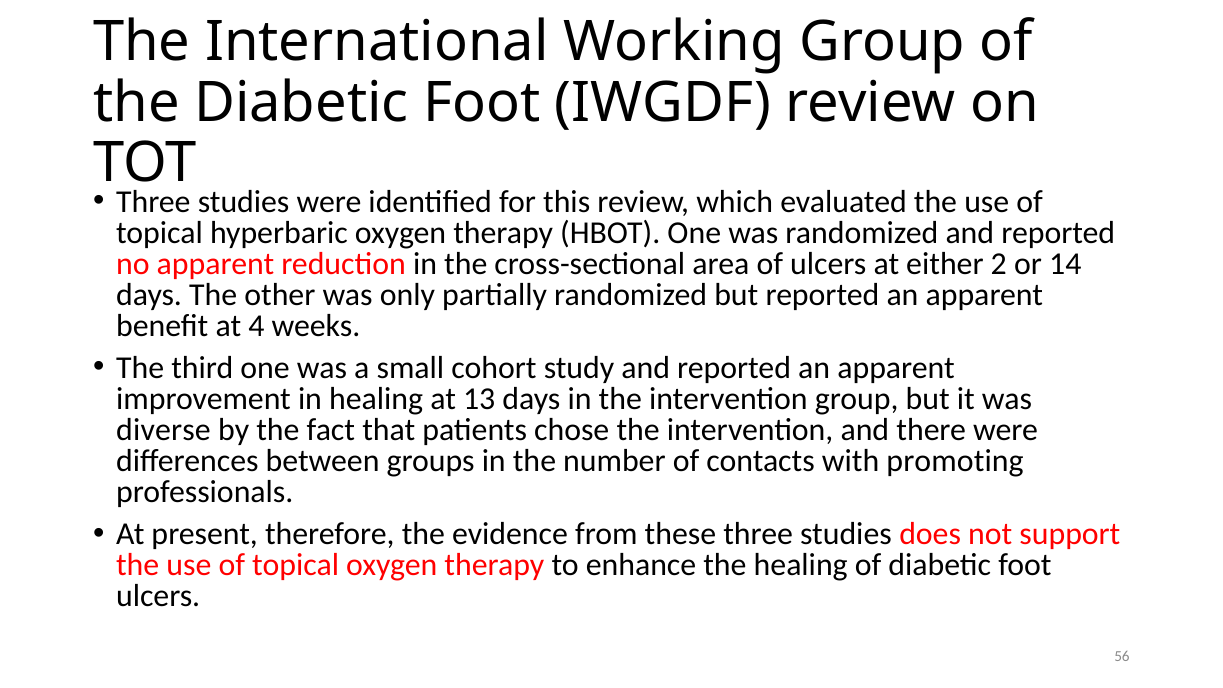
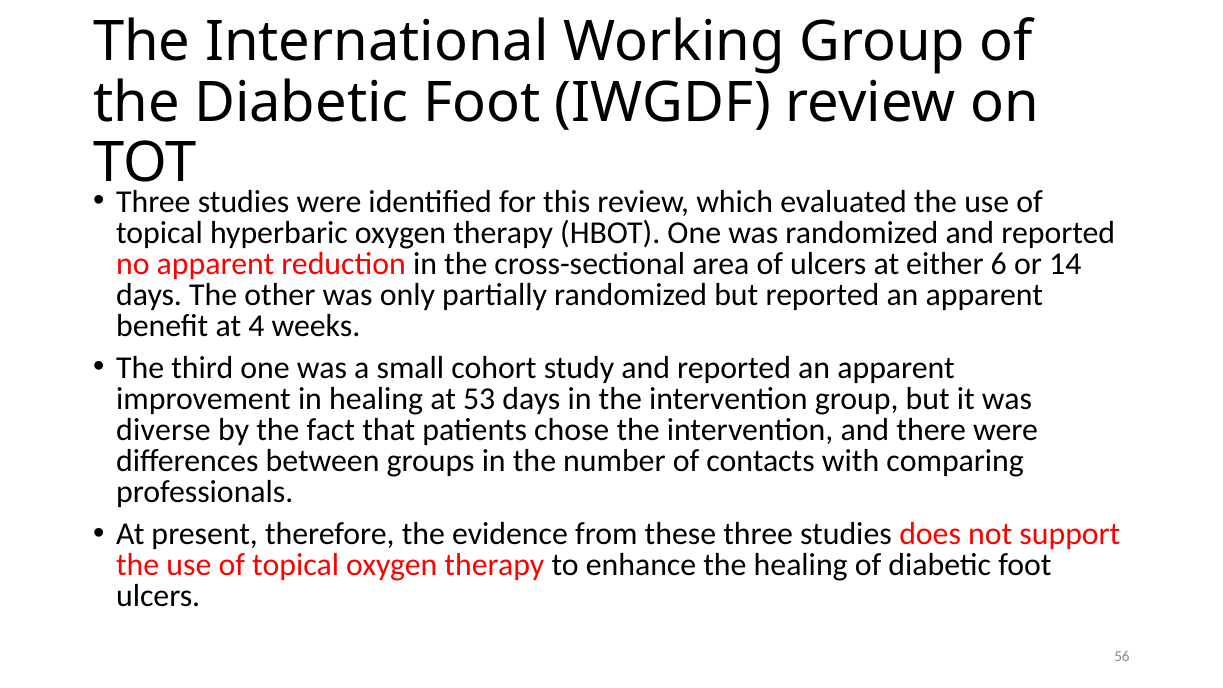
2: 2 -> 6 (999, 264)
13: 13 -> 53 (479, 399)
promoting: promoting -> comparing (955, 461)
